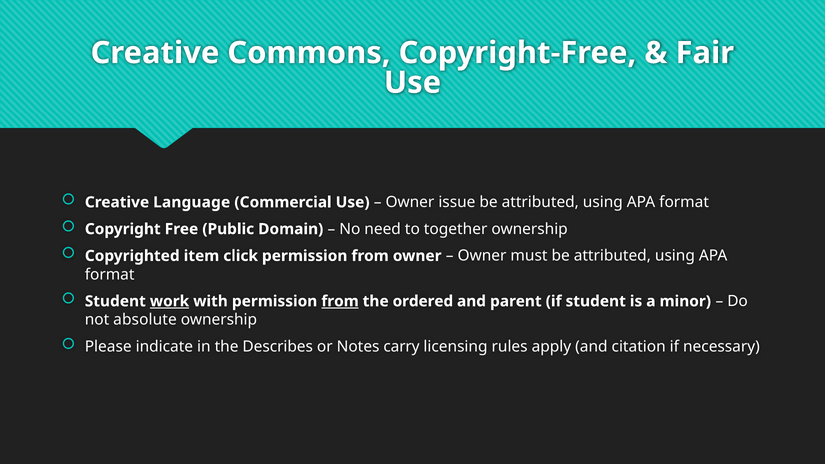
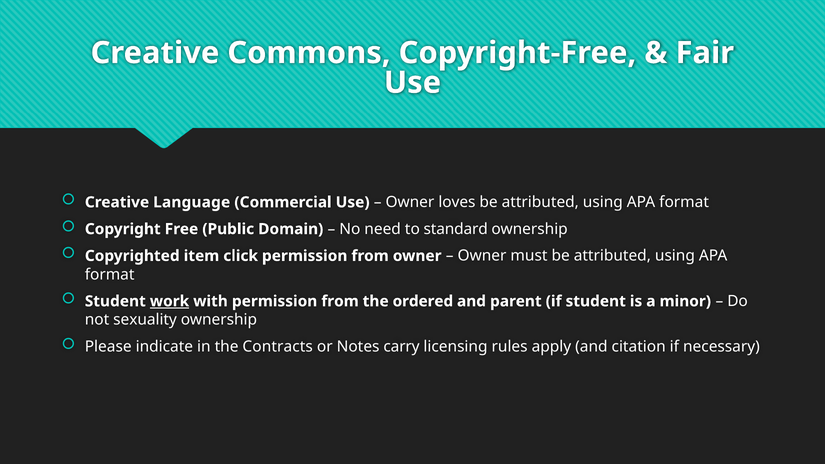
issue: issue -> loves (457, 202)
together: together -> standard (456, 229)
from underline: present -> none (340, 301)
absolute: absolute -> sexuality (145, 320)
Describes: Describes -> Contracts (278, 347)
